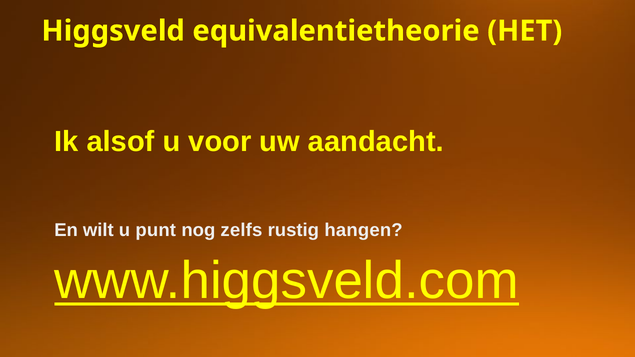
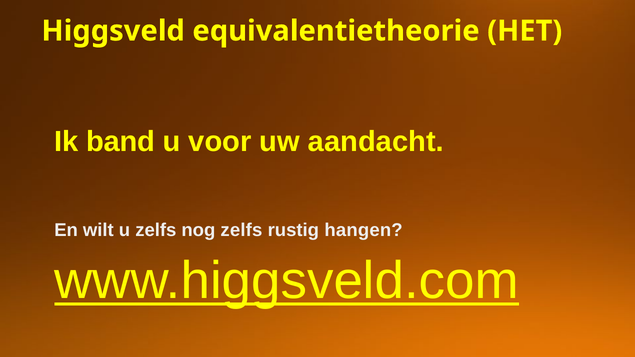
alsof: alsof -> band (121, 142)
u punt: punt -> zelfs (156, 230)
